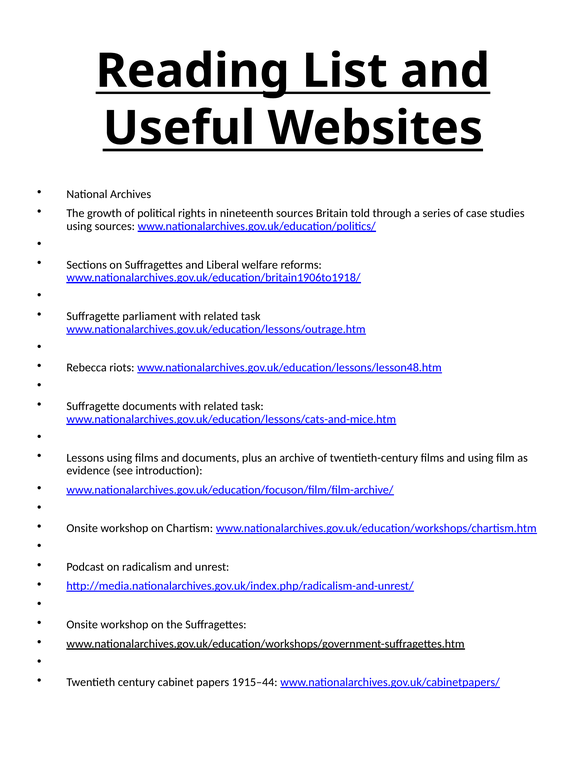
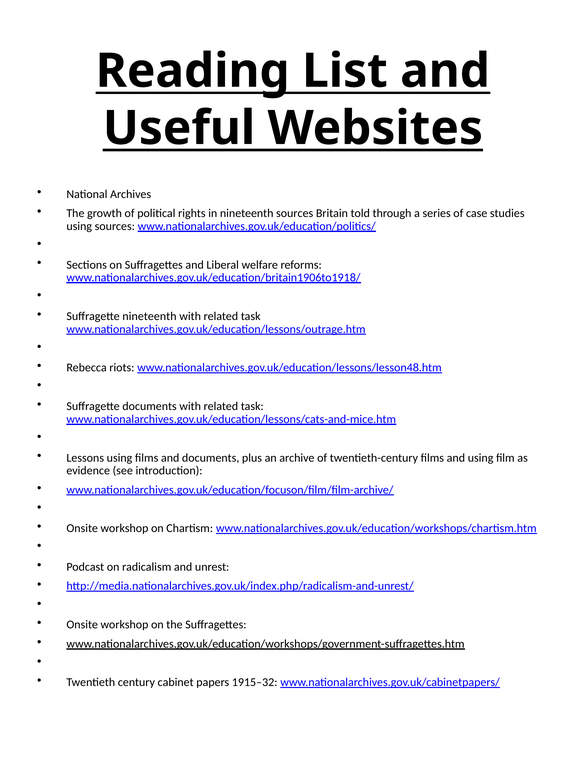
Suffragette parliament: parliament -> nineteenth (149, 316)
1915–44: 1915–44 -> 1915–32 (255, 683)
